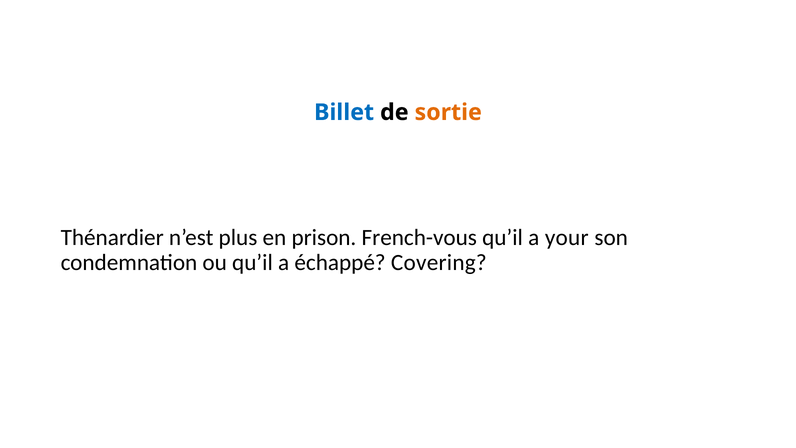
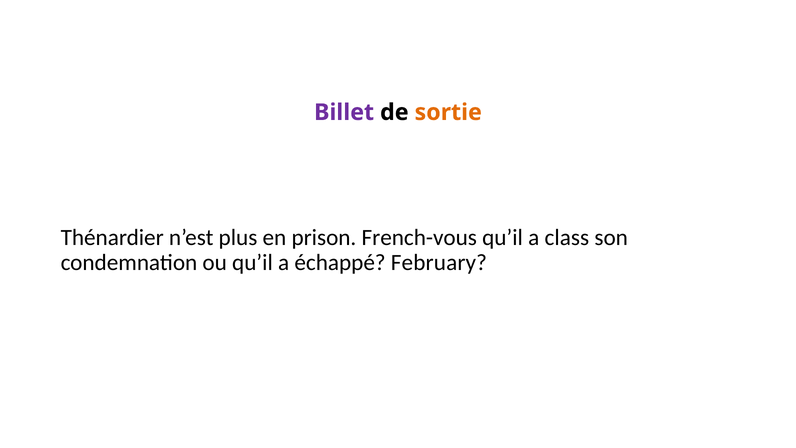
Billet colour: blue -> purple (344, 112)
your: your -> class (567, 238)
Covering: Covering -> February (439, 263)
